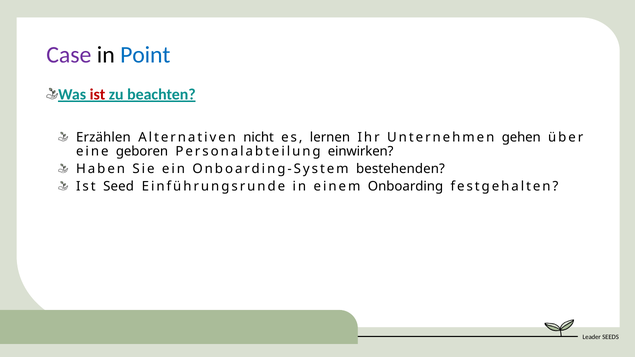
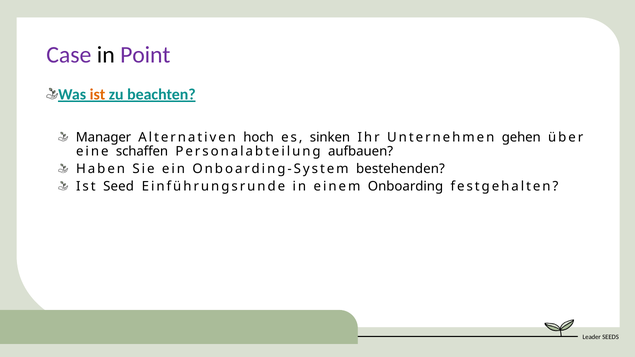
Point colour: blue -> purple (145, 55)
ist colour: red -> orange (97, 94)
Erzählen: Erzählen -> Manager (104, 137)
nicht: nicht -> hoch (259, 137)
lernen: lernen -> sinken (330, 137)
geboren: geboren -> schaffen (142, 152)
einwirken: einwirken -> aufbauen (361, 152)
